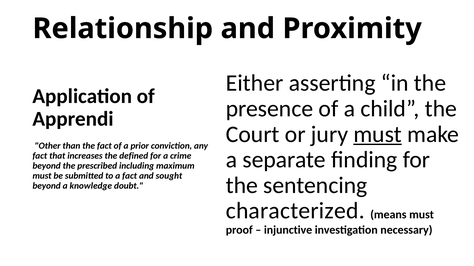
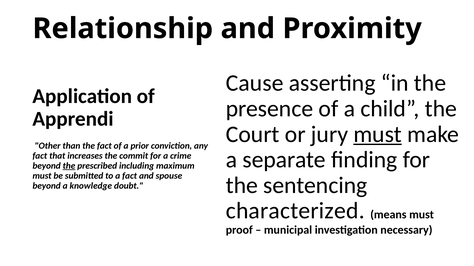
Either: Either -> Cause (255, 83)
defined: defined -> commit (134, 156)
the underline: none -> present (69, 166)
sought: sought -> spouse (169, 176)
injunctive: injunctive -> municipal (288, 231)
